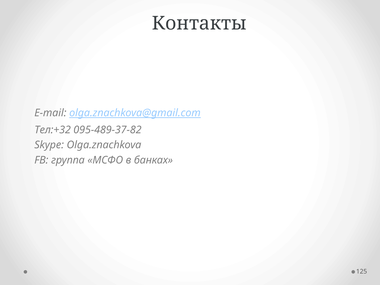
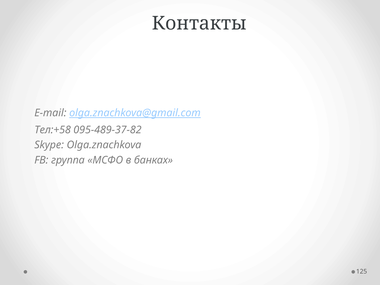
Тел:+32: Тел:+32 -> Тел:+58 (53, 130)
